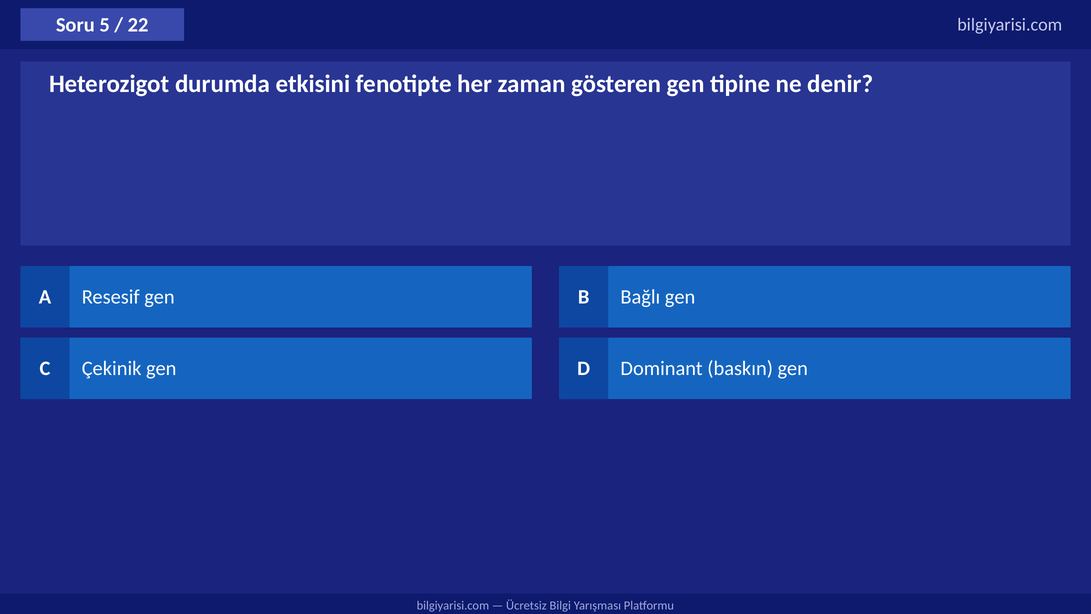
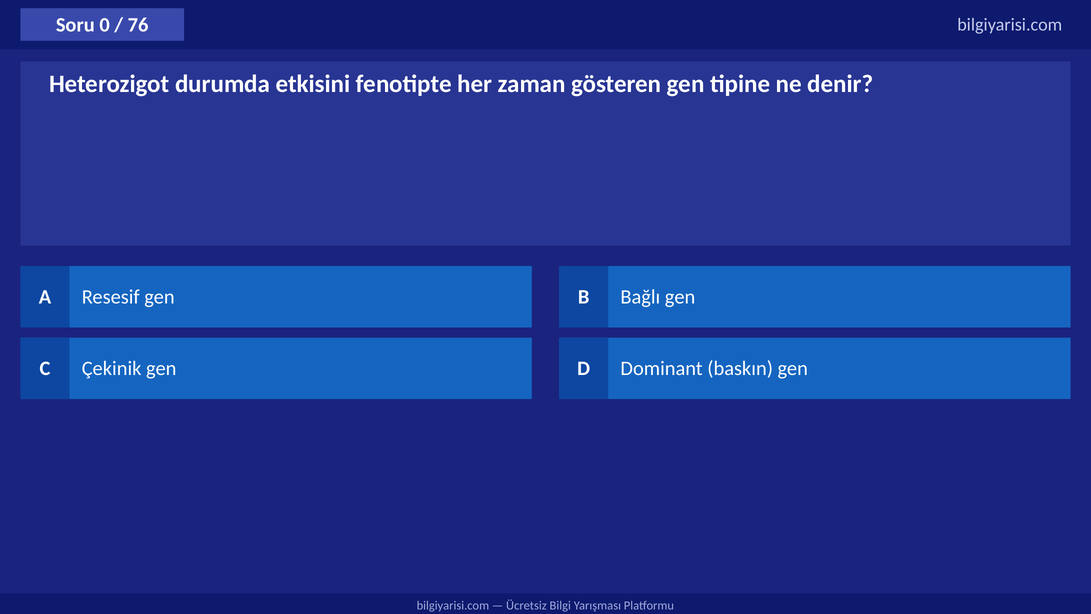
5: 5 -> 0 (105, 25)
22: 22 -> 76 (138, 25)
